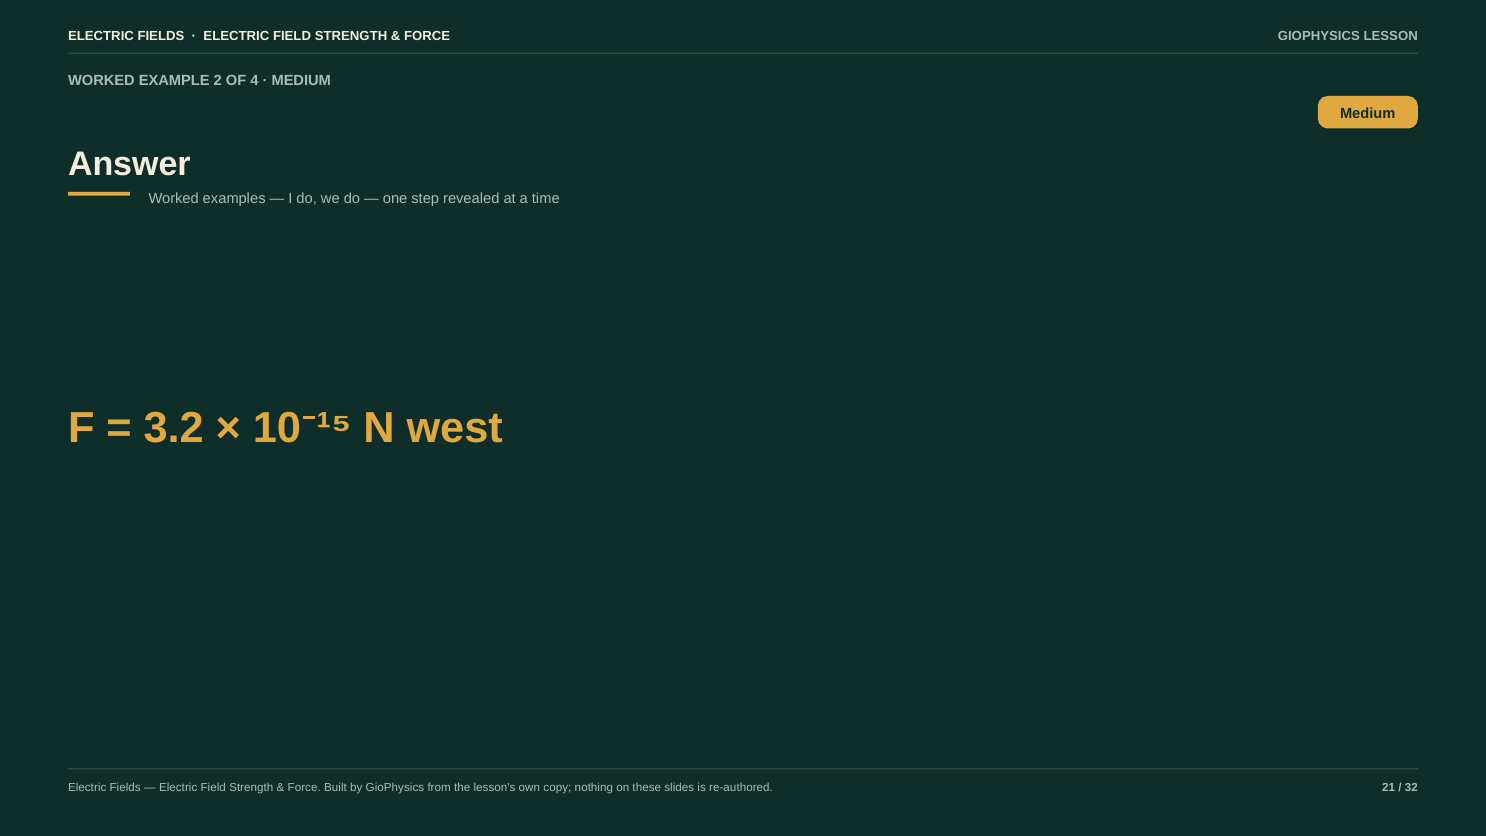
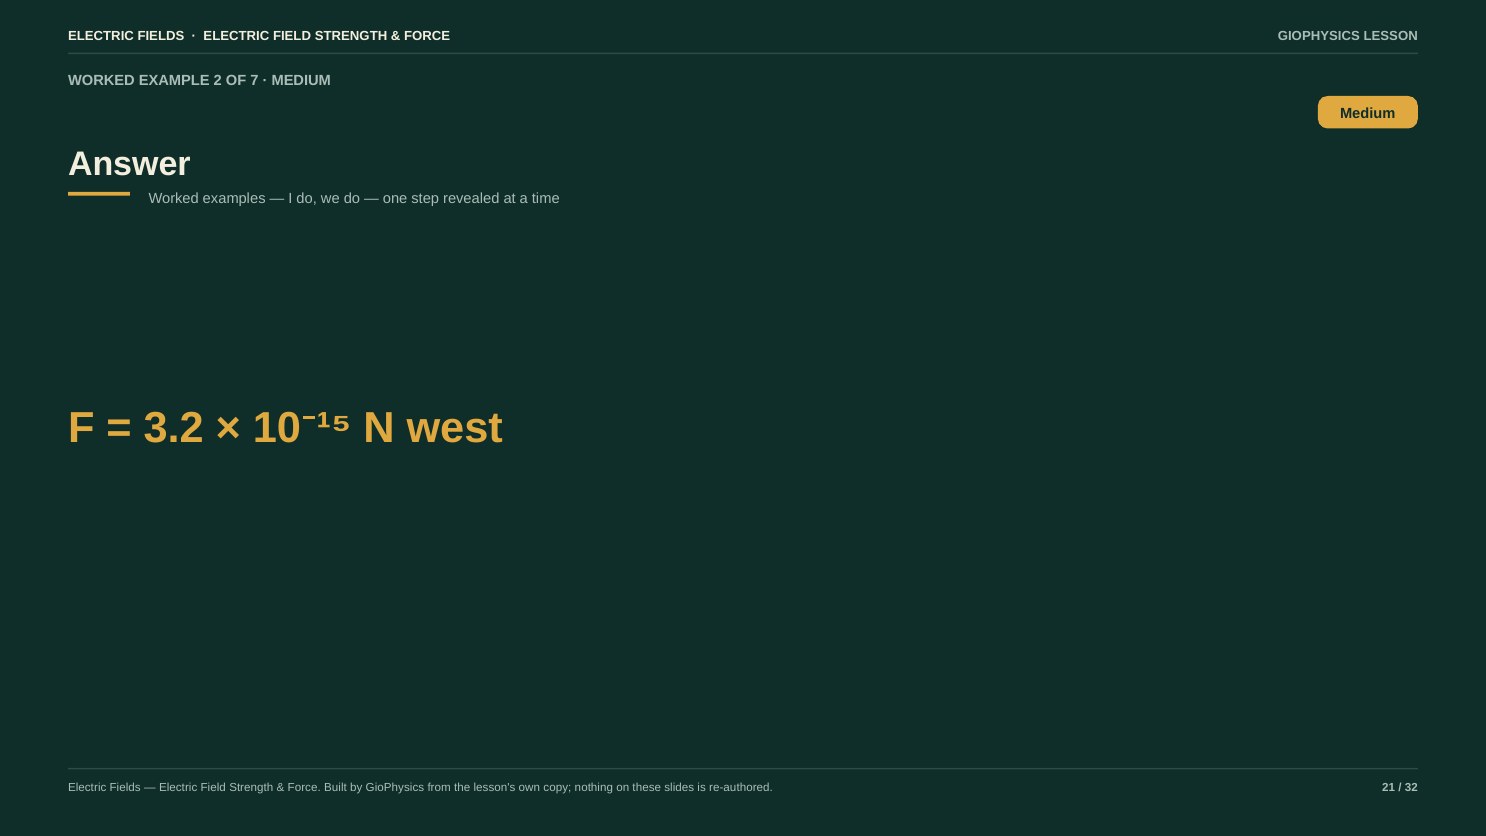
4: 4 -> 7 (254, 81)
